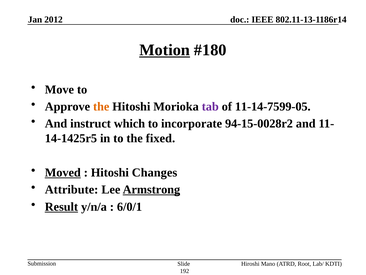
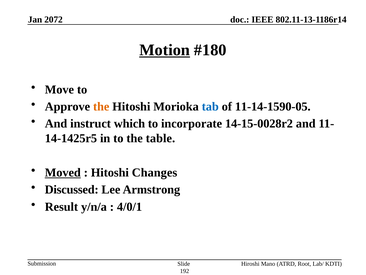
2012: 2012 -> 2072 (54, 20)
tab colour: purple -> blue (210, 106)
11-14-7599-05: 11-14-7599-05 -> 11-14-1590-05 (273, 106)
94-15-0028r2: 94-15-0028r2 -> 14-15-0028r2 (259, 123)
fixed: fixed -> table (160, 138)
Attribute: Attribute -> Discussed (72, 189)
Armstrong underline: present -> none (151, 189)
Result underline: present -> none (61, 206)
6/0/1: 6/0/1 -> 4/0/1 (130, 206)
